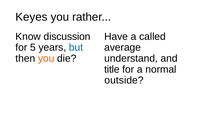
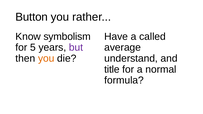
Keyes: Keyes -> Button (32, 17)
discussion: discussion -> symbolism (67, 37)
but colour: blue -> purple (76, 48)
outside: outside -> formula (124, 80)
